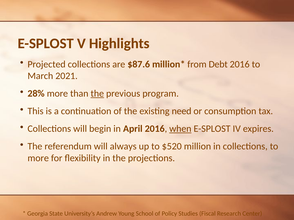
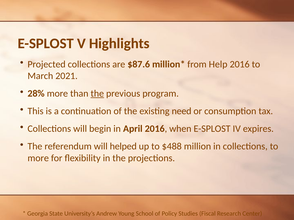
Debt: Debt -> Help (218, 64)
when underline: present -> none (180, 129)
always: always -> helped (123, 147)
$520: $520 -> $488 (172, 147)
